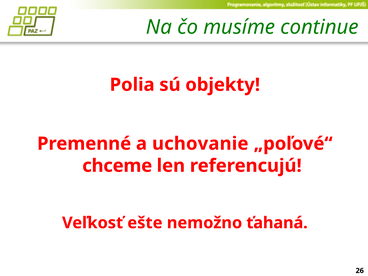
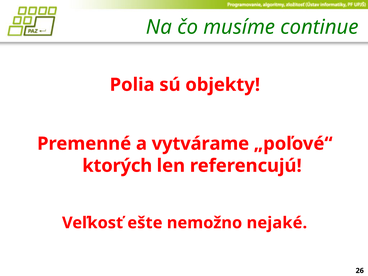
uchovanie: uchovanie -> vytvárame (200, 144)
chceme: chceme -> ktorých (117, 166)
ťahaná: ťahaná -> nejaké (277, 223)
